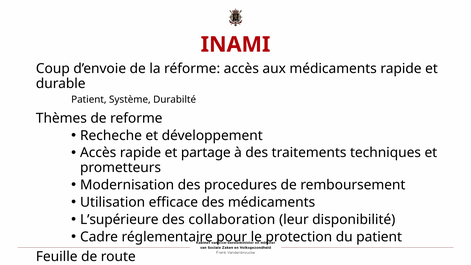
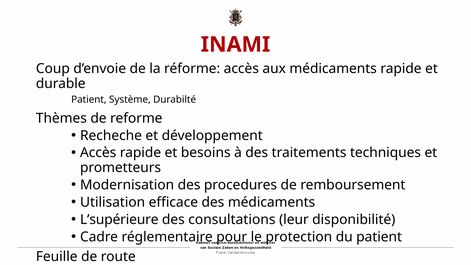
partage: partage -> besoins (206, 153)
collaboration: collaboration -> consultations (232, 219)
